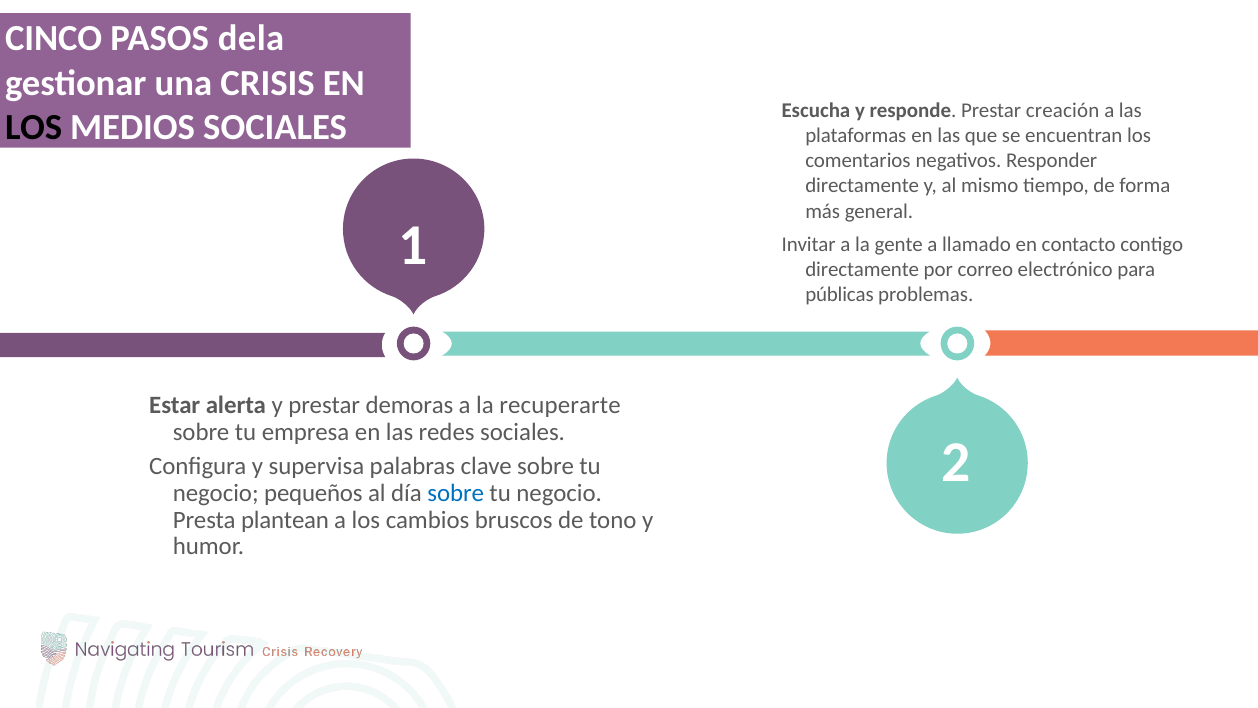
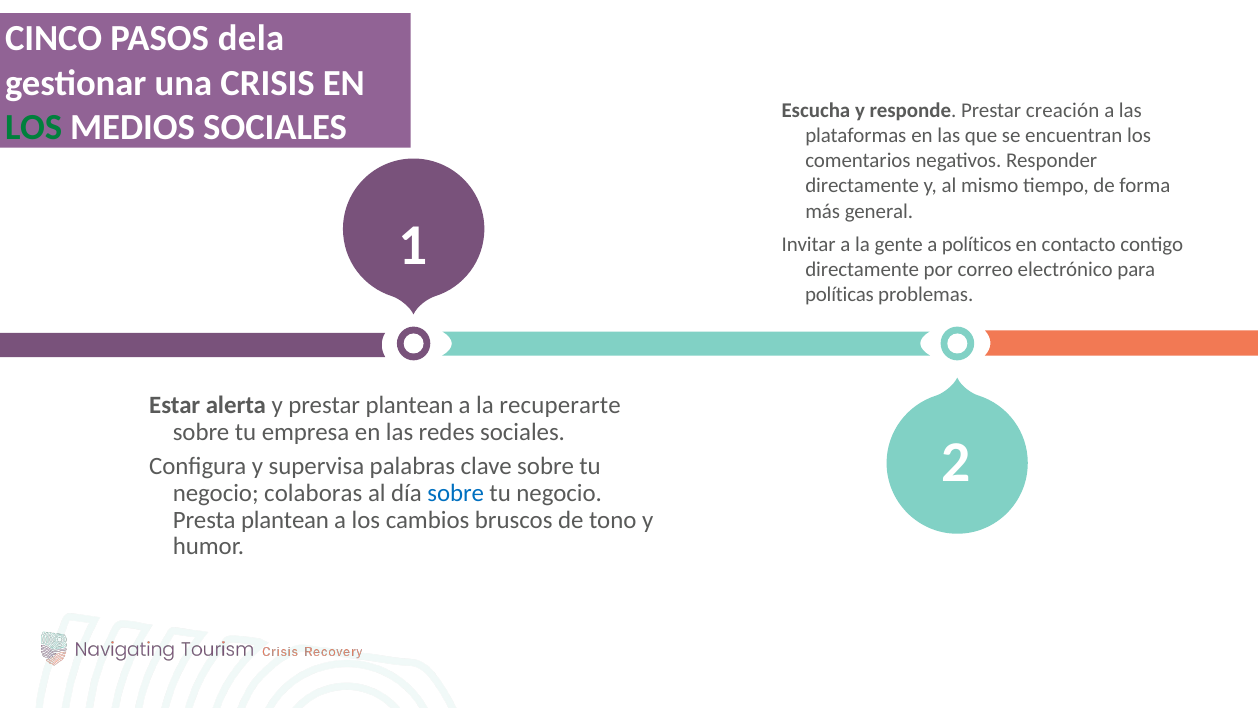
LOS colour: black -> green (34, 127)
llamado: llamado -> políticos (977, 244)
públicas: públicas -> políticas (840, 294)
prestar demoras: demoras -> plantean (410, 405)
pequeños: pequeños -> colaboras (313, 493)
